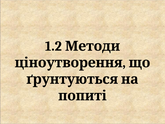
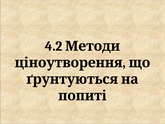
1.2: 1.2 -> 4.2 (54, 46)
